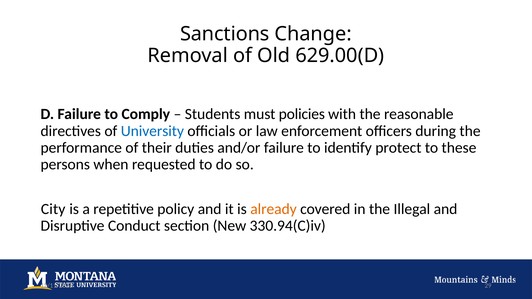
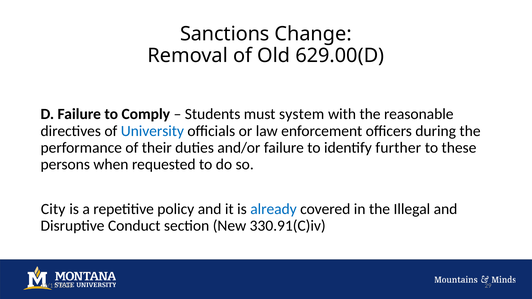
policies: policies -> system (302, 114)
protect: protect -> further (398, 148)
already colour: orange -> blue (274, 209)
330.94(C)iv: 330.94(C)iv -> 330.91(C)iv (288, 226)
